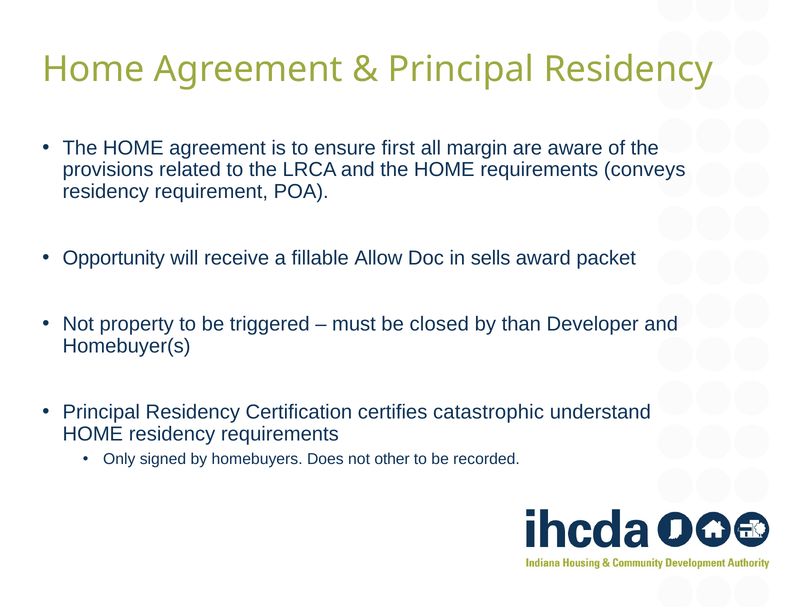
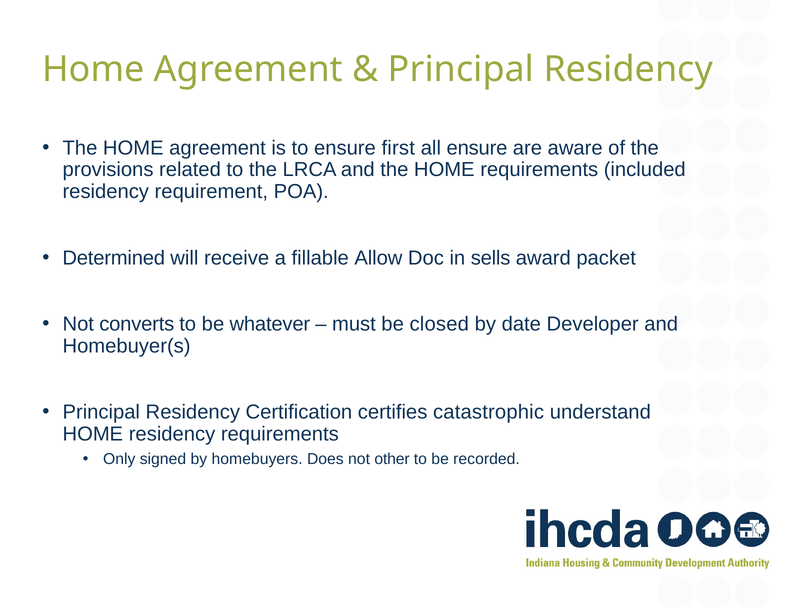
all margin: margin -> ensure (477, 148)
conveys: conveys -> included (645, 170)
Opportunity: Opportunity -> Determined (114, 258)
property: property -> converts (137, 324)
triggered: triggered -> whatever (270, 324)
than: than -> date (521, 324)
